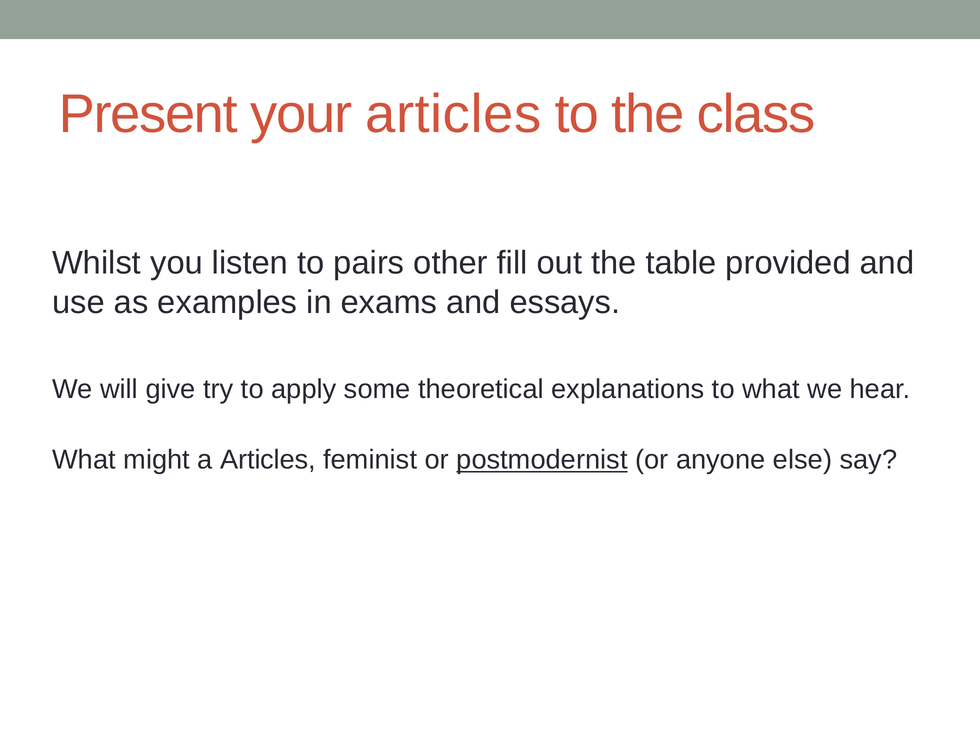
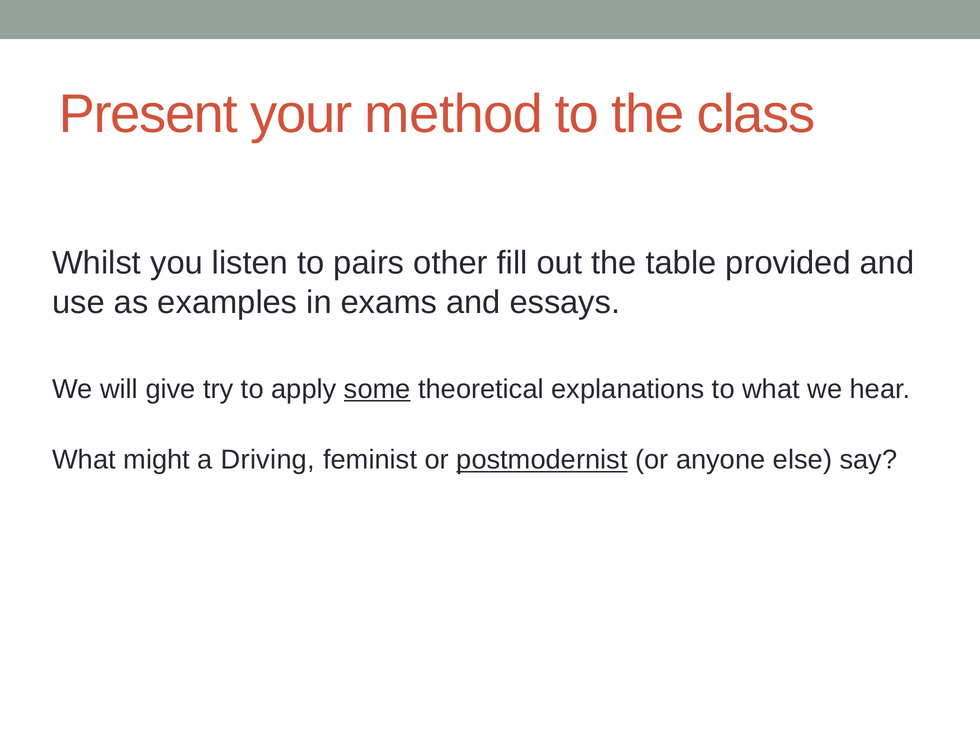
your articles: articles -> method (454, 114)
some underline: none -> present (377, 389)
a Articles: Articles -> Driving (268, 460)
